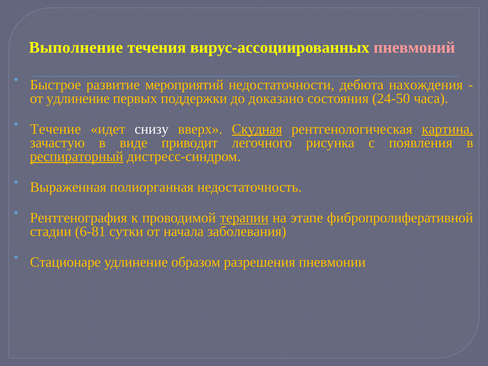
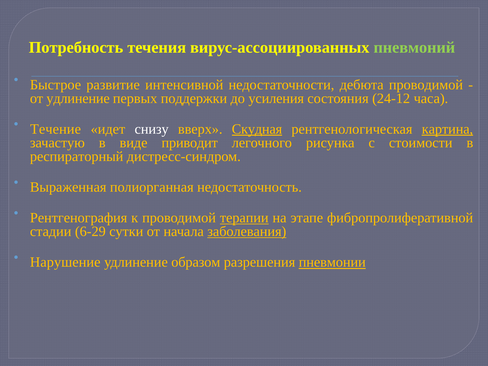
Выполнение: Выполнение -> Потребность (76, 48)
пневмоний colour: pink -> light green (414, 48)
мероприятий: мероприятий -> интенсивной (184, 85)
дебюта нахождения: нахождения -> проводимой (426, 85)
доказано: доказано -> усиления (276, 98)
24-50: 24-50 -> 24-12 (391, 98)
появления: появления -> стоимости (421, 143)
респираторный underline: present -> none (77, 156)
6-81: 6-81 -> 6-29 (90, 232)
заболевания underline: none -> present (247, 232)
Стационаре: Стационаре -> Нарушение (65, 262)
пневмонии underline: none -> present (332, 262)
